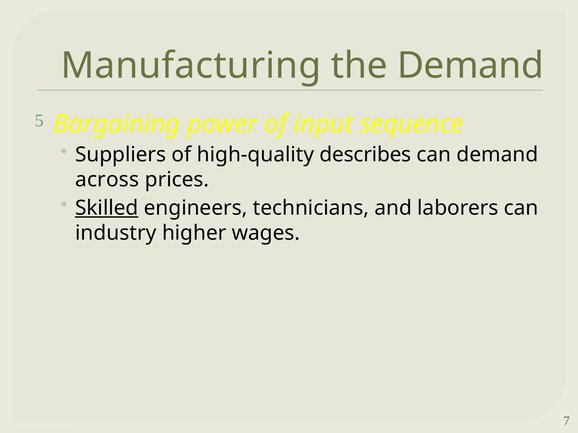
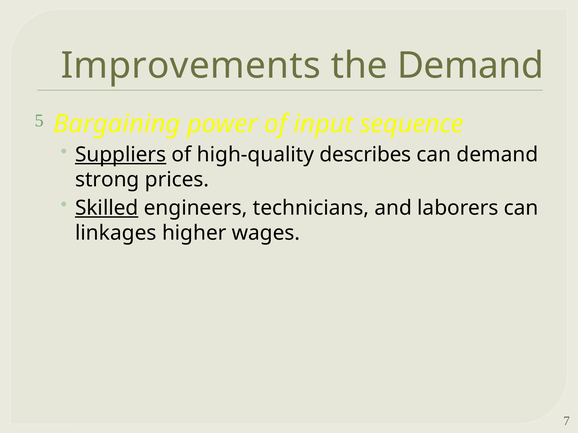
Manufacturing: Manufacturing -> Improvements (191, 66)
Suppliers underline: none -> present (121, 155)
across: across -> strong (107, 180)
industry: industry -> linkages (116, 233)
